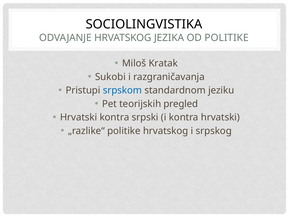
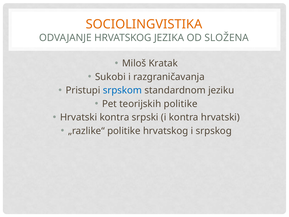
SOCIOLINGVISTIKA colour: black -> orange (144, 24)
OD POLITIKE: POLITIKE -> SLOŽENA (227, 38)
teorijskih pregled: pregled -> politike (181, 104)
